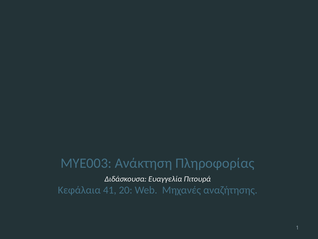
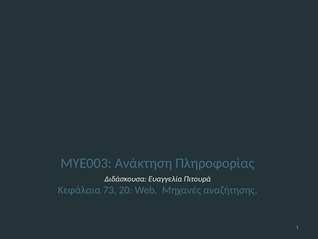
41: 41 -> 73 (110, 190)
